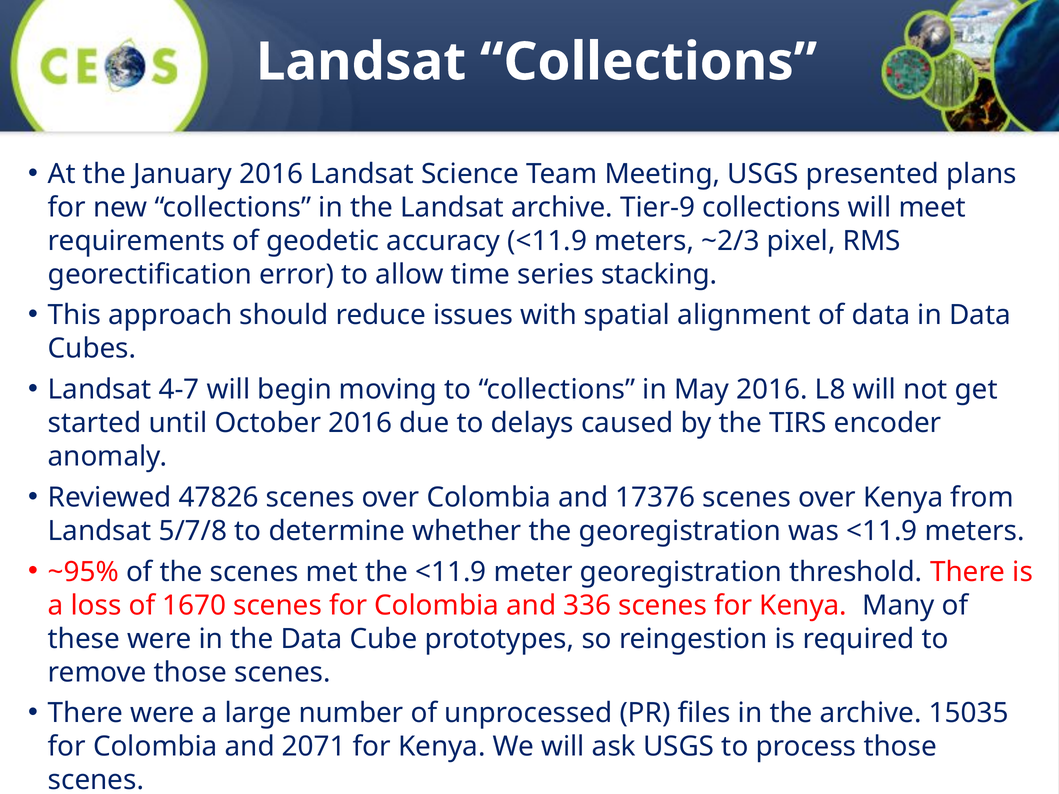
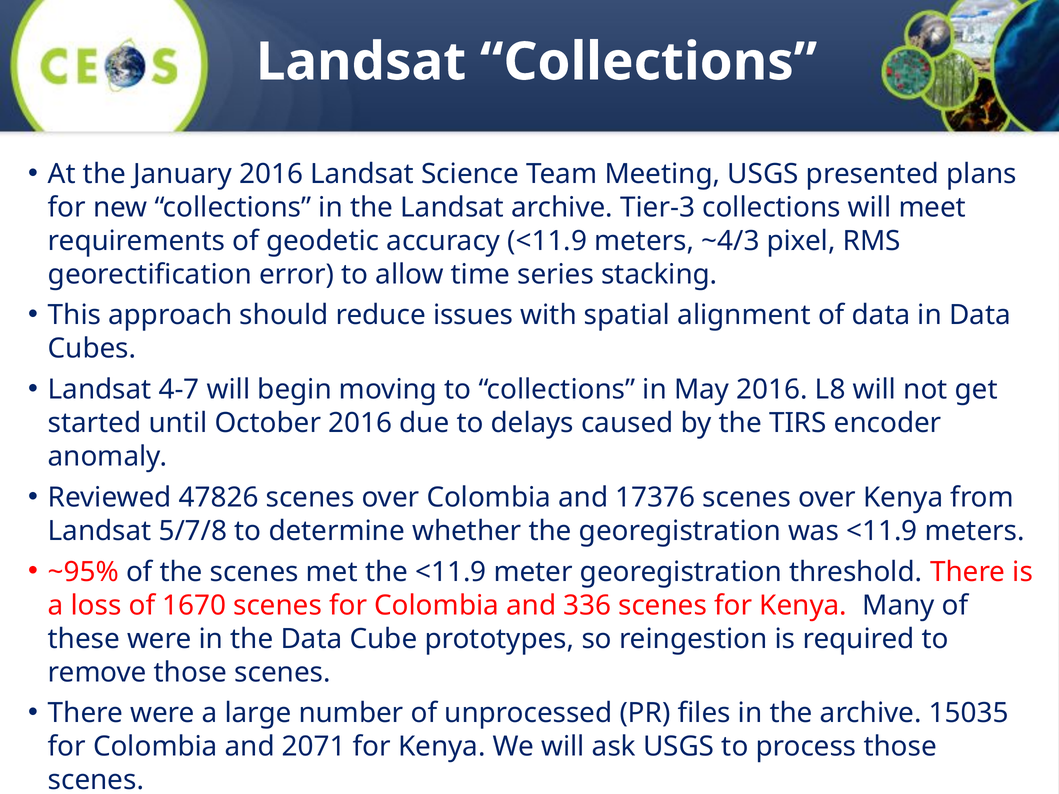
Tier-9: Tier-9 -> Tier-3 (658, 207)
~2/3: ~2/3 -> ~4/3 (730, 241)
